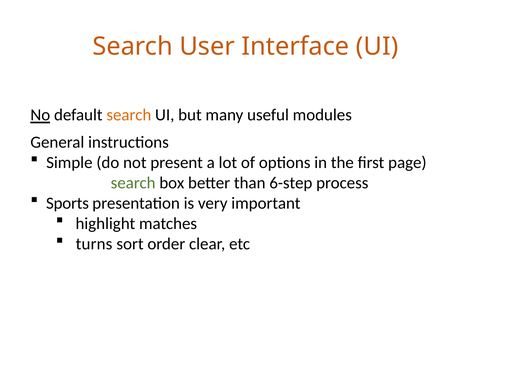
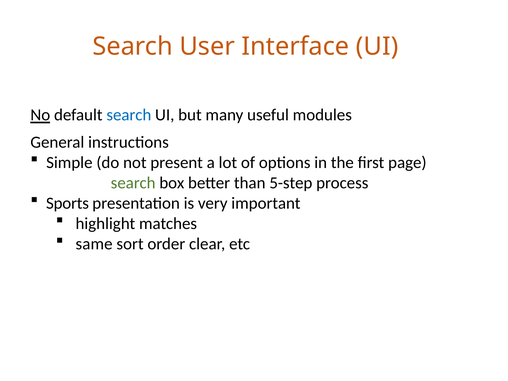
search colour: orange -> blue (129, 115)
6-step: 6-step -> 5-step (291, 183)
turns: turns -> same (94, 244)
